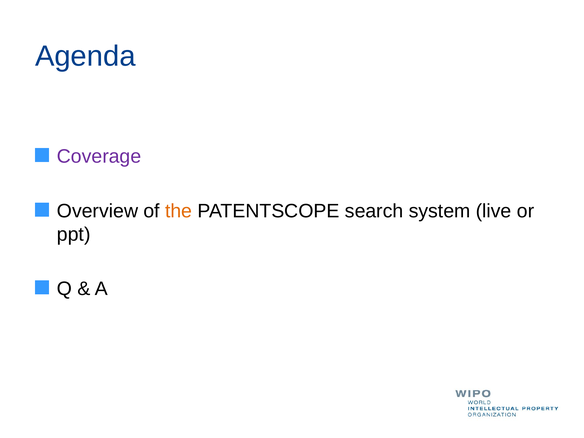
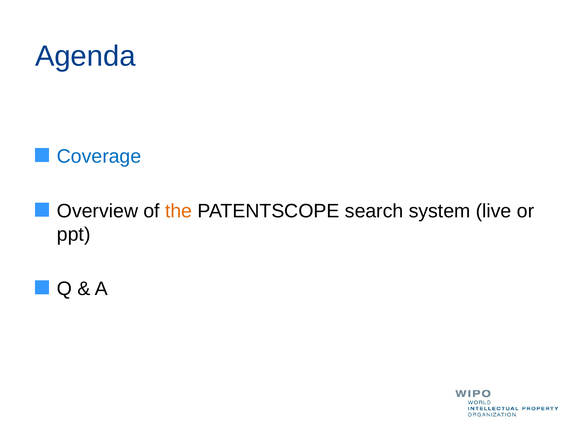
Coverage colour: purple -> blue (99, 156)
